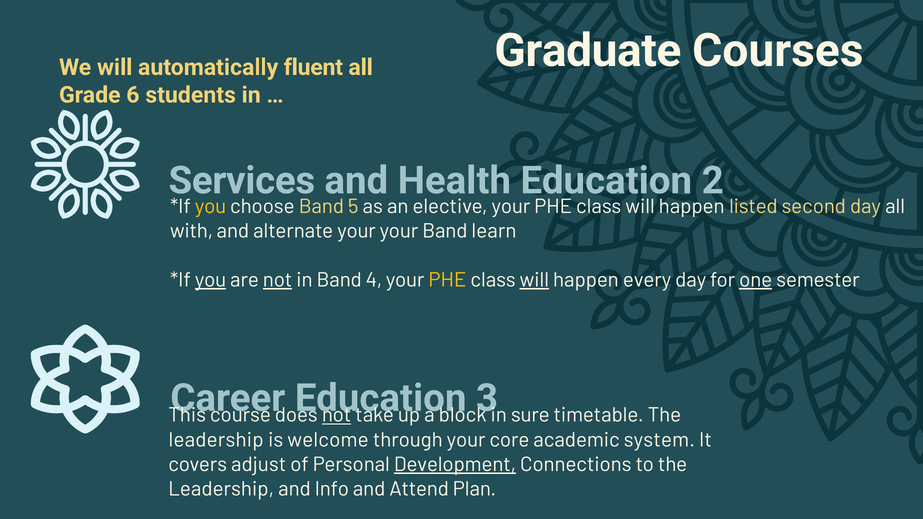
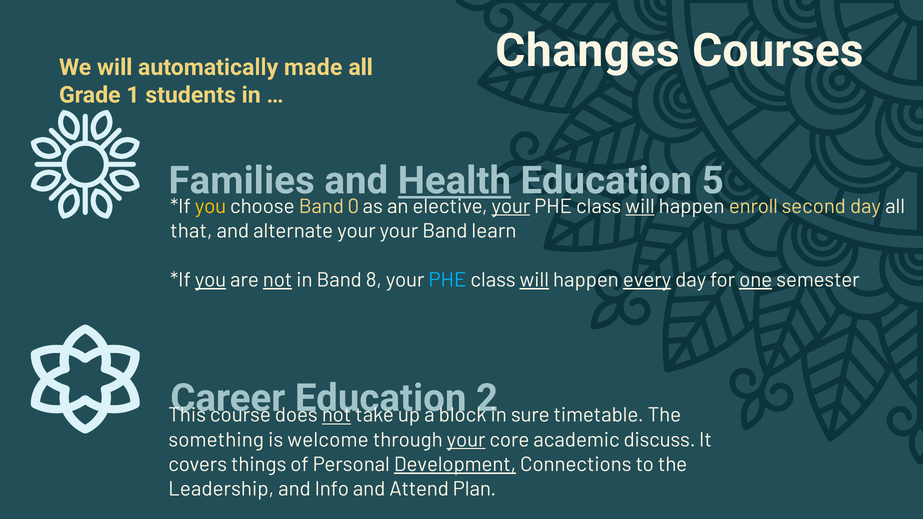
Graduate: Graduate -> Changes (587, 51)
fluent: fluent -> made (313, 67)
6: 6 -> 1 (133, 95)
Services: Services -> Families (242, 181)
Health underline: none -> present (454, 181)
2: 2 -> 5 (713, 181)
5: 5 -> 0 (353, 206)
your underline: none -> present (511, 206)
will underline: none -> present (640, 206)
listed: listed -> enroll (753, 206)
with: with -> that (191, 231)
4: 4 -> 8 (374, 280)
PHE colour: yellow -> light blue (447, 280)
every underline: none -> present (647, 280)
3: 3 -> 2 (487, 398)
leadership: leadership -> something (216, 440)
your underline: none -> present (466, 440)
system: system -> discuss (660, 440)
adjust: adjust -> things (259, 465)
